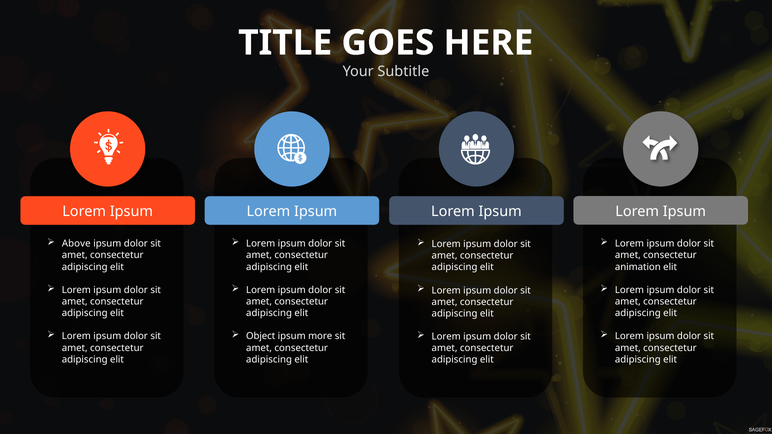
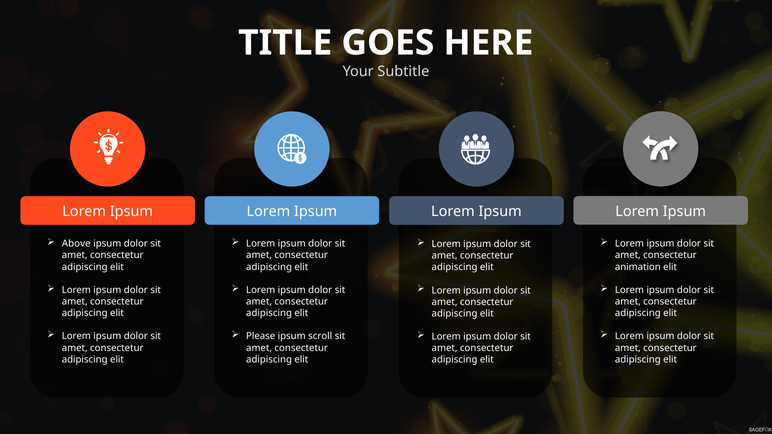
Object: Object -> Please (261, 337)
more: more -> scroll (320, 337)
